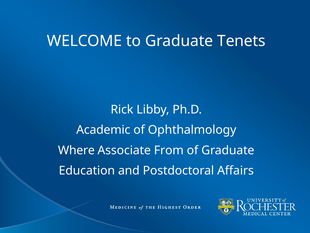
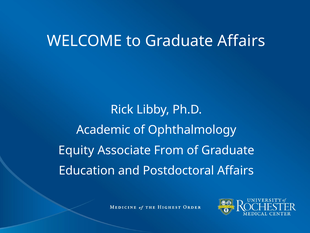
Graduate Tenets: Tenets -> Affairs (241, 41)
Where: Where -> Equity (76, 150)
